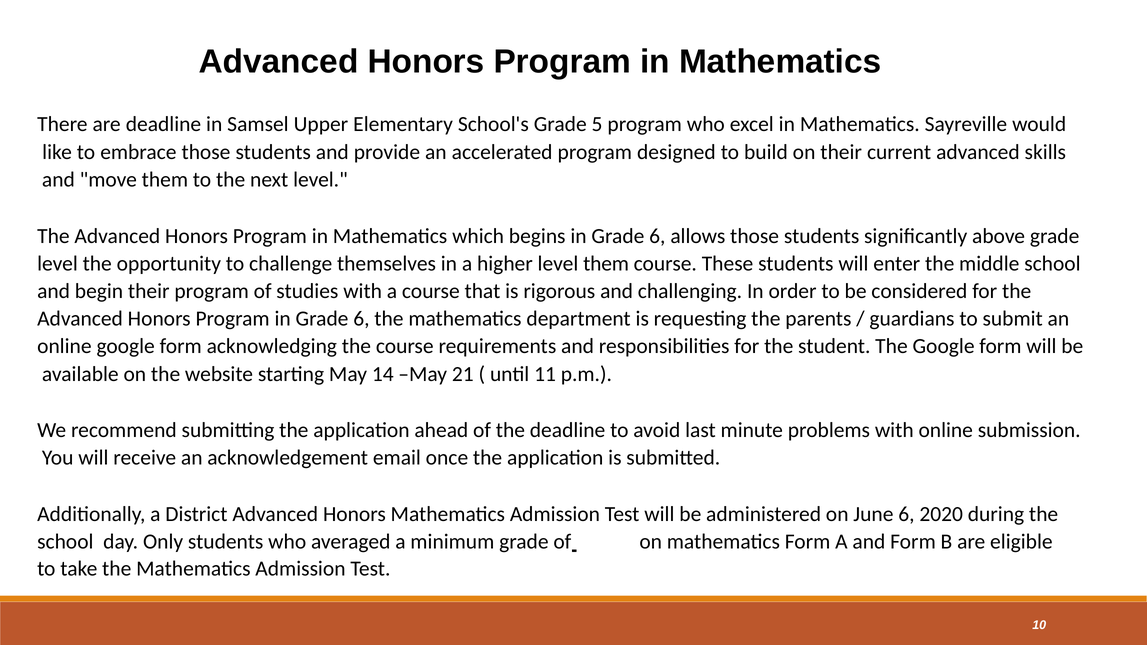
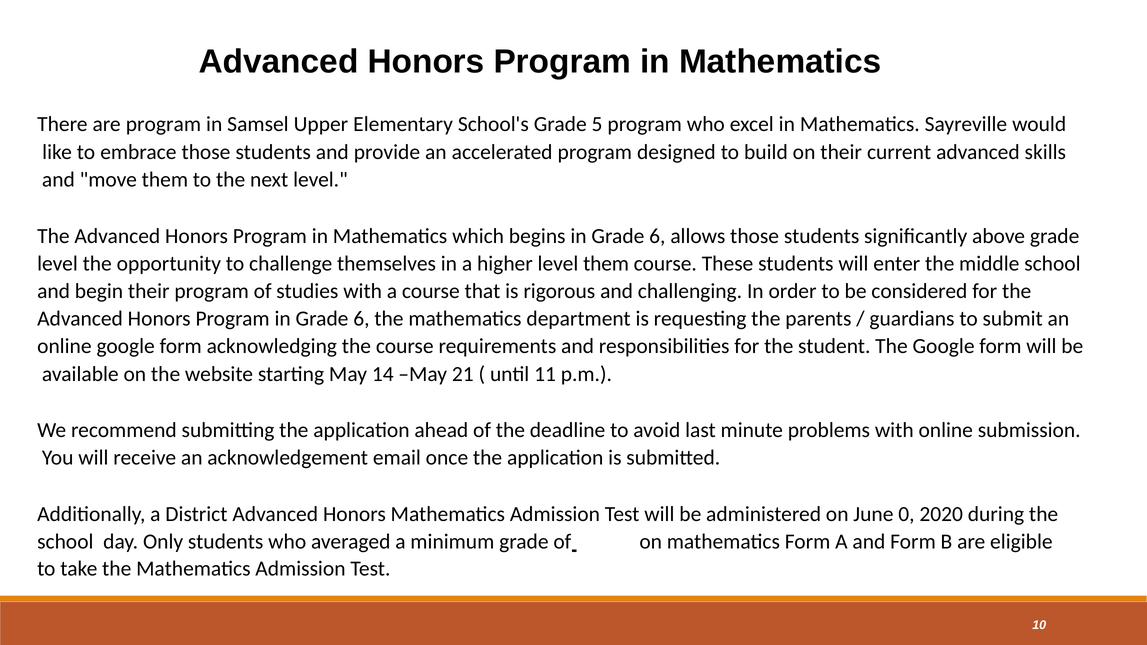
are deadline: deadline -> program (163, 124)
June 6: 6 -> 0 (906, 514)
